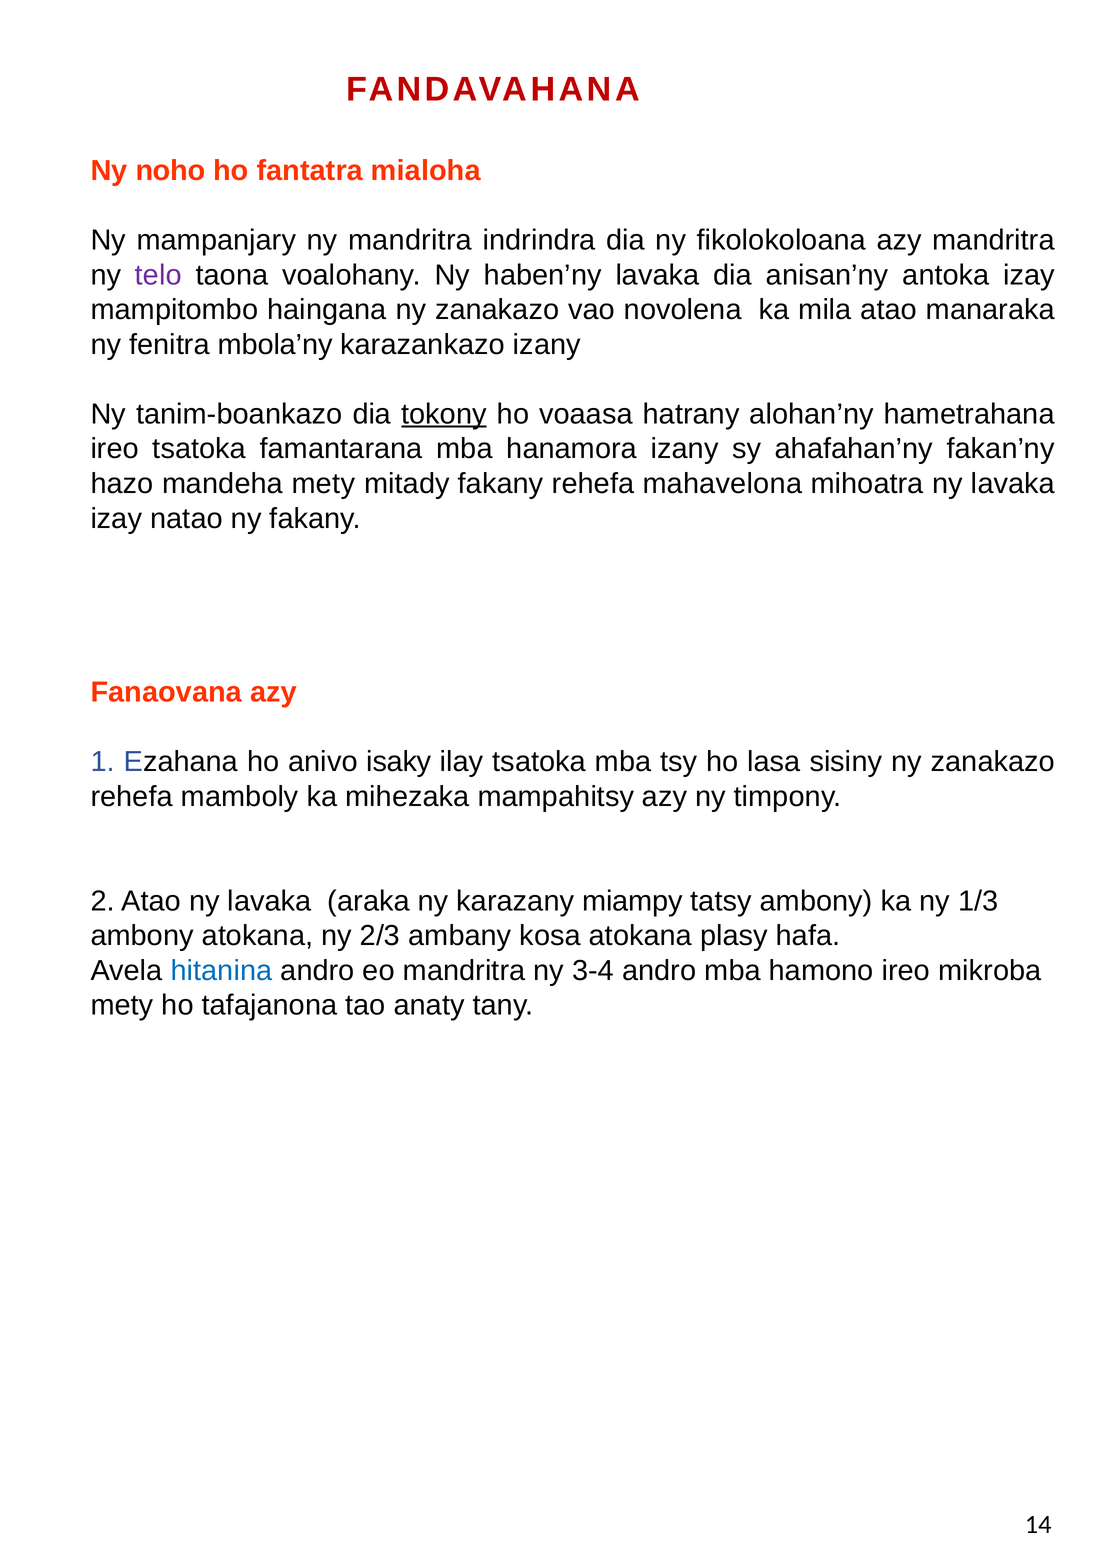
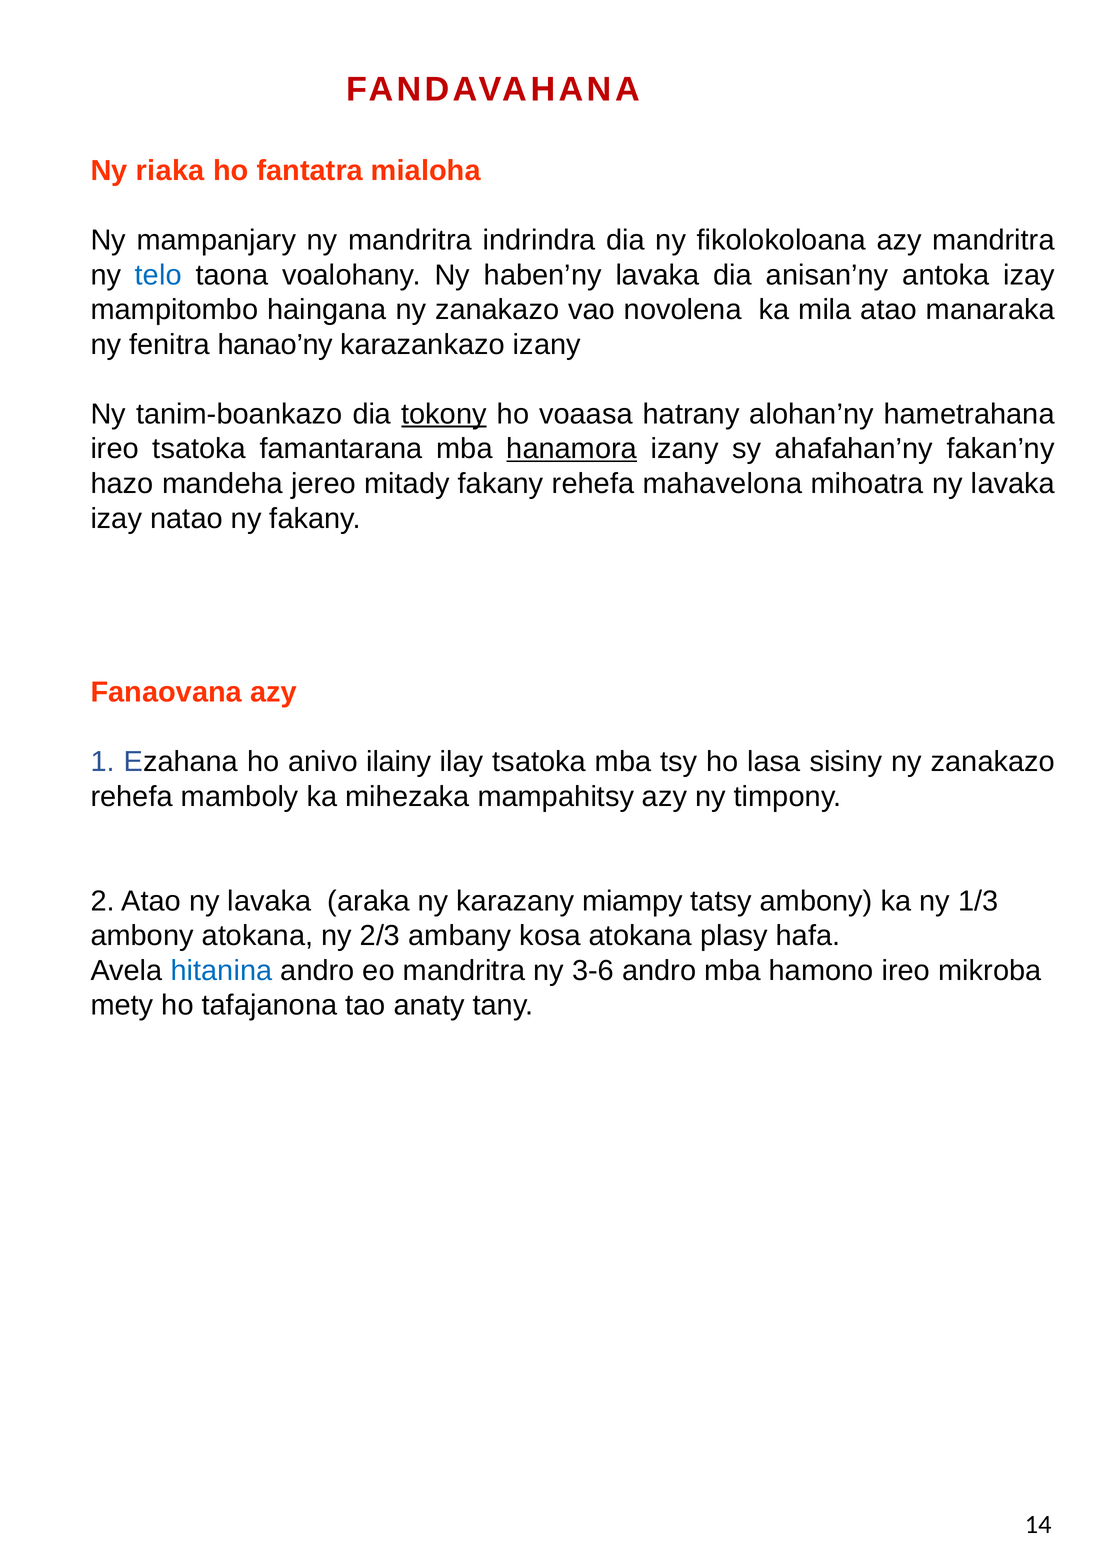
noho: noho -> riaka (170, 171)
telo colour: purple -> blue (158, 275)
mbola’ny: mbola’ny -> hanao’ny (275, 344)
hanamora underline: none -> present (572, 449)
mandeha mety: mety -> jereo (324, 484)
isaky: isaky -> ilainy (399, 762)
3-4: 3-4 -> 3-6 (593, 970)
